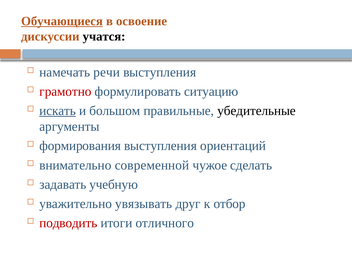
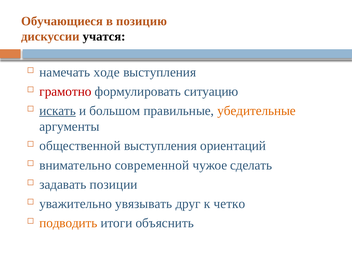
Обучающиеся underline: present -> none (62, 21)
освоение: освоение -> позицию (141, 21)
речи: речи -> ходе (107, 72)
убедительные colour: black -> orange (257, 111)
формирования: формирования -> общественной (80, 146)
учебную: учебную -> позиции (114, 184)
отбор: отбор -> четко (229, 204)
подводить colour: red -> orange (68, 223)
отличного: отличного -> объяснить (165, 223)
